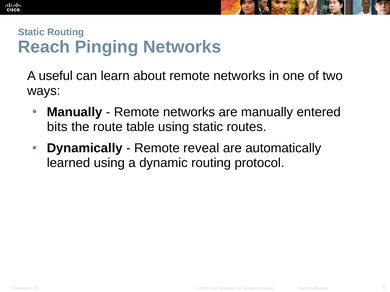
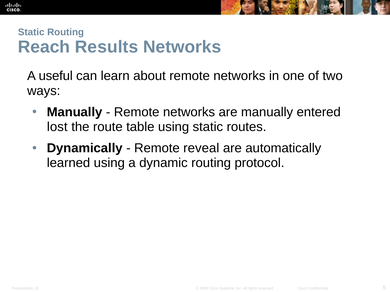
Pinging: Pinging -> Results (107, 47)
bits: bits -> lost (57, 127)
